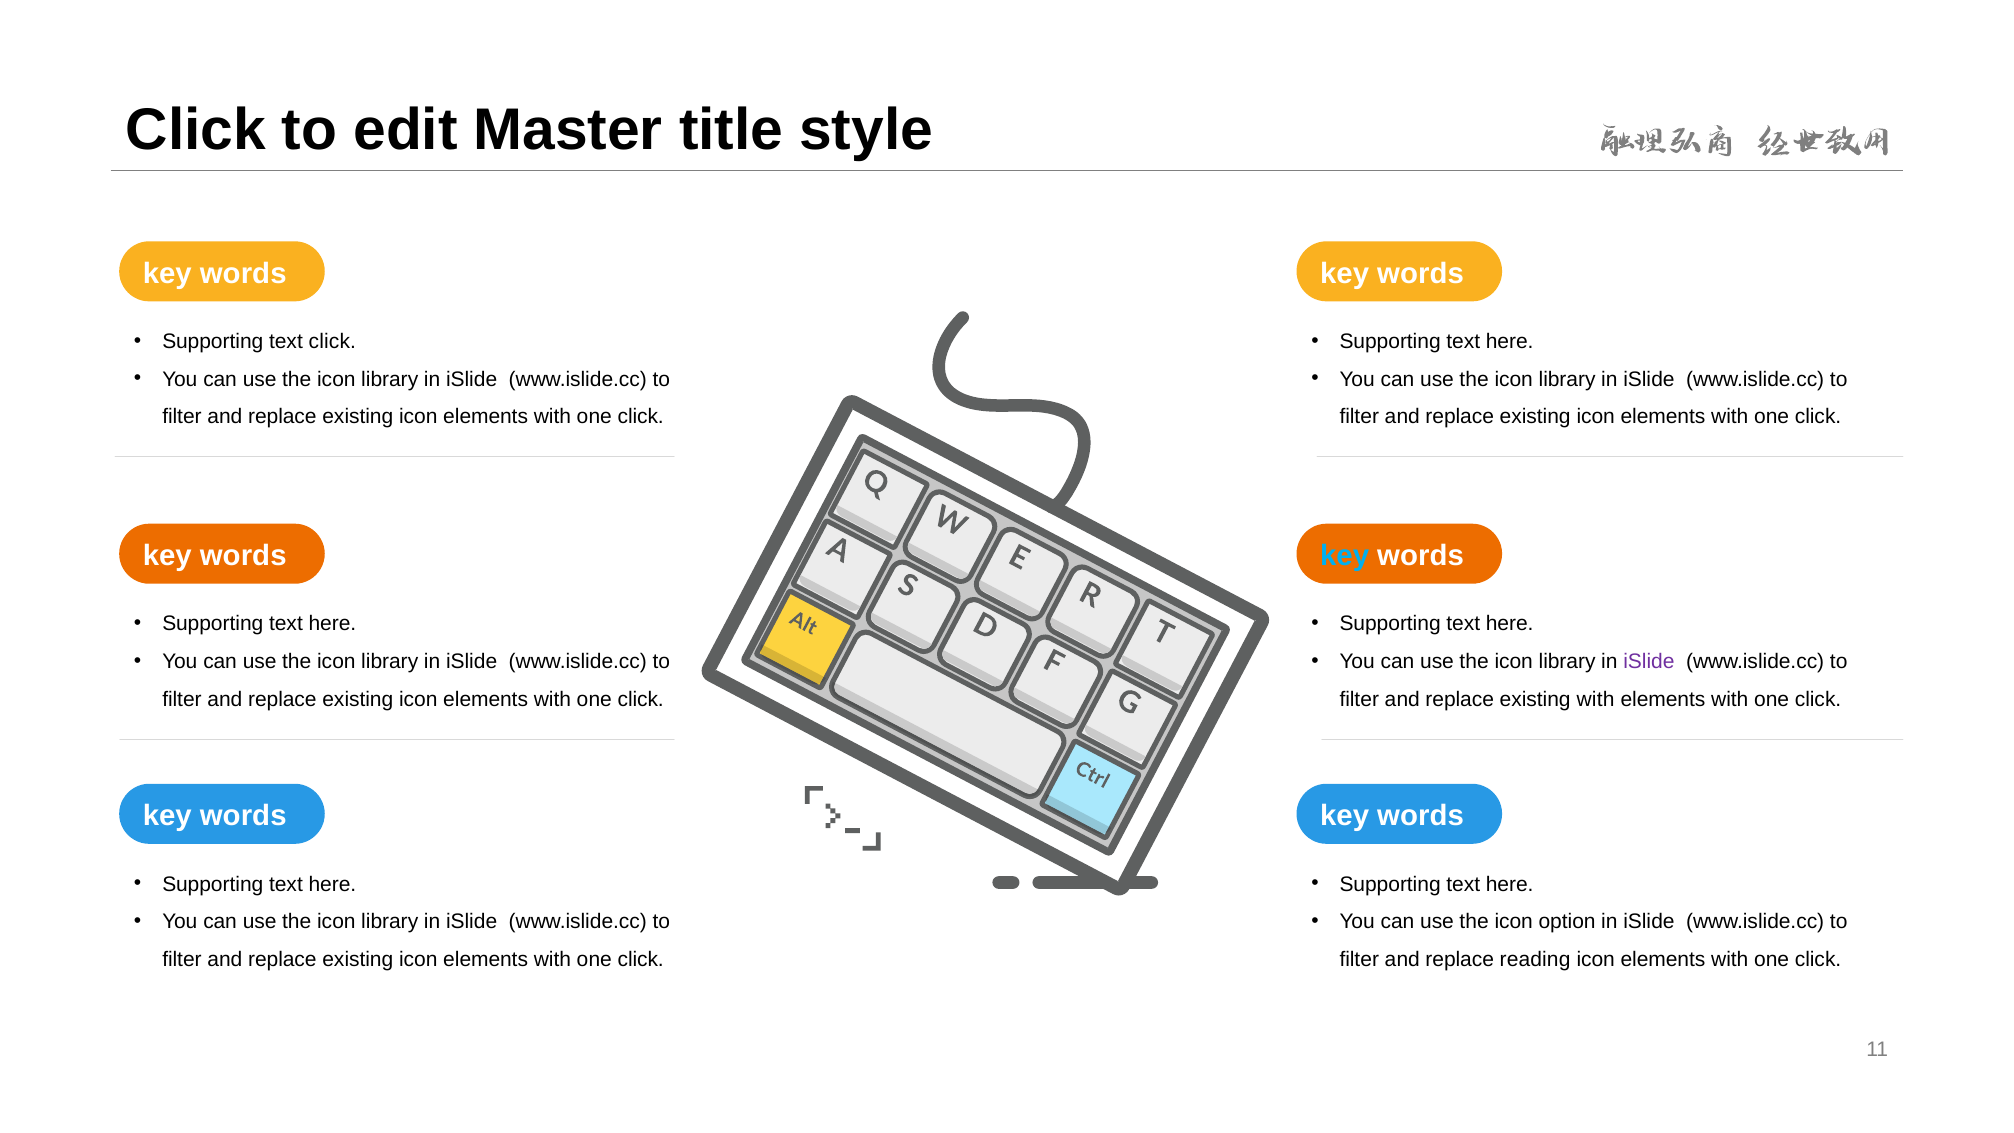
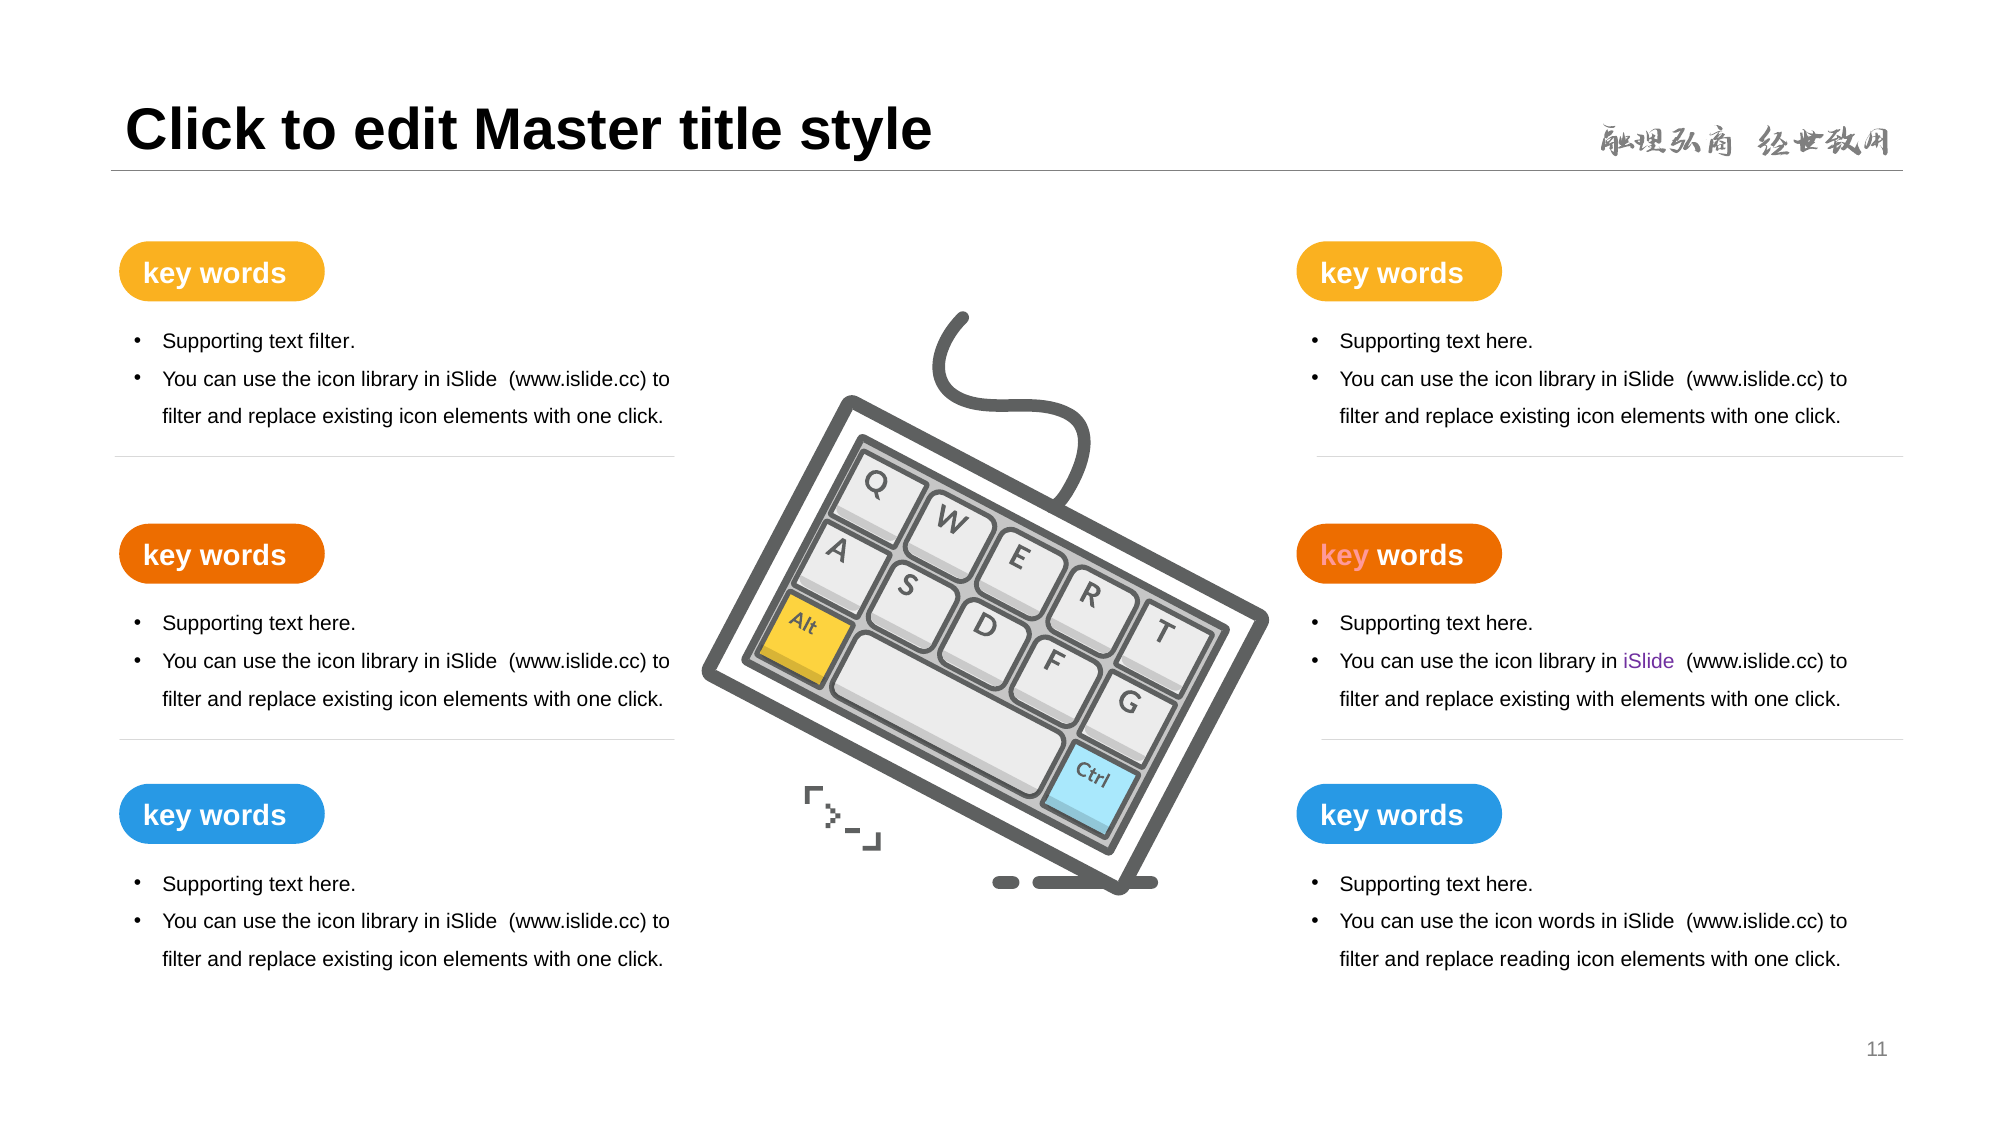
text click: click -> filter (332, 342)
key colour: light blue -> pink (1345, 556)
icon option: option -> words (1567, 922)
